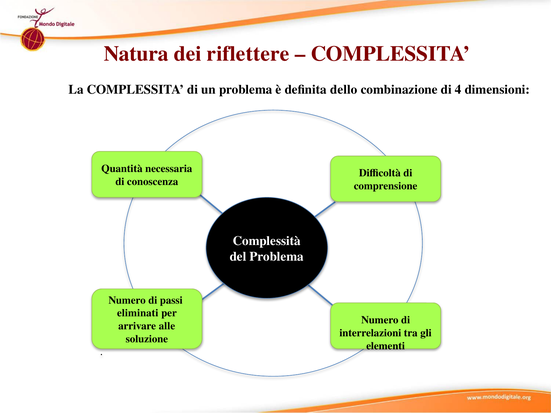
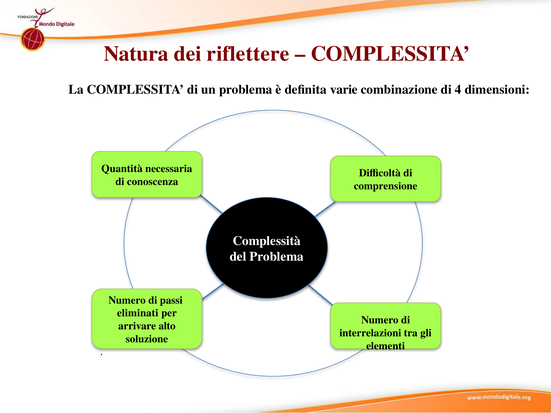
dello: dello -> varie (344, 89)
alle: alle -> alto (167, 326)
